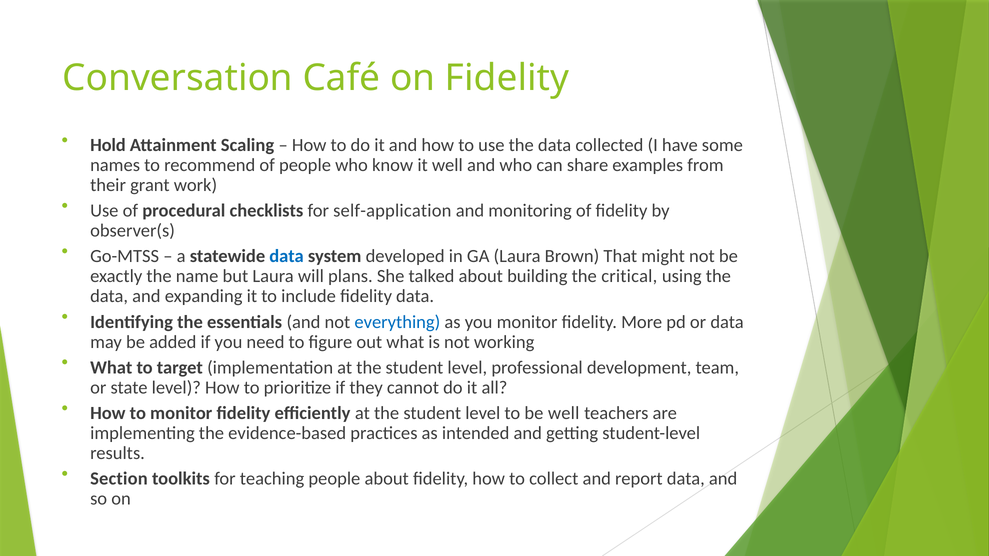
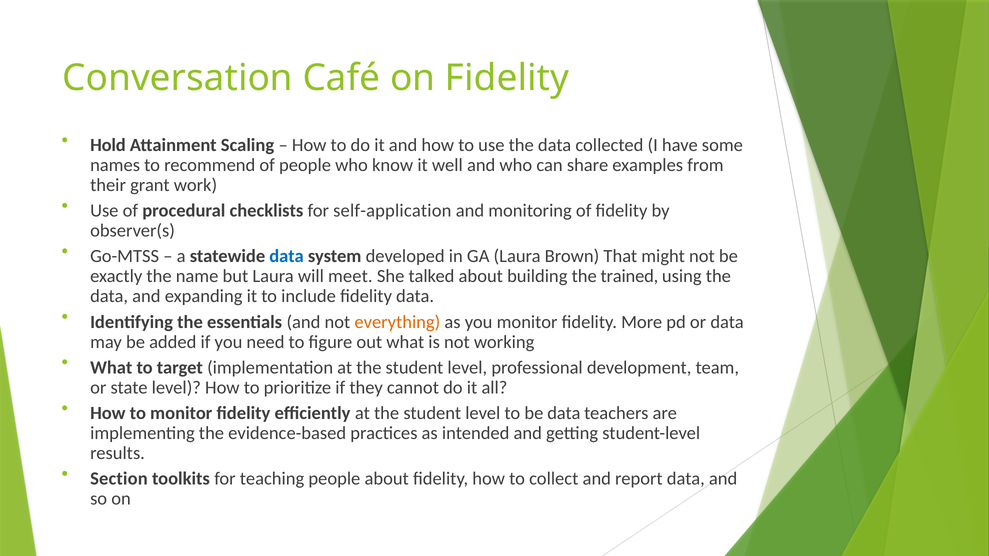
plans: plans -> meet (350, 276)
critical: critical -> trained (629, 276)
everything colour: blue -> orange (397, 322)
be well: well -> data (564, 413)
